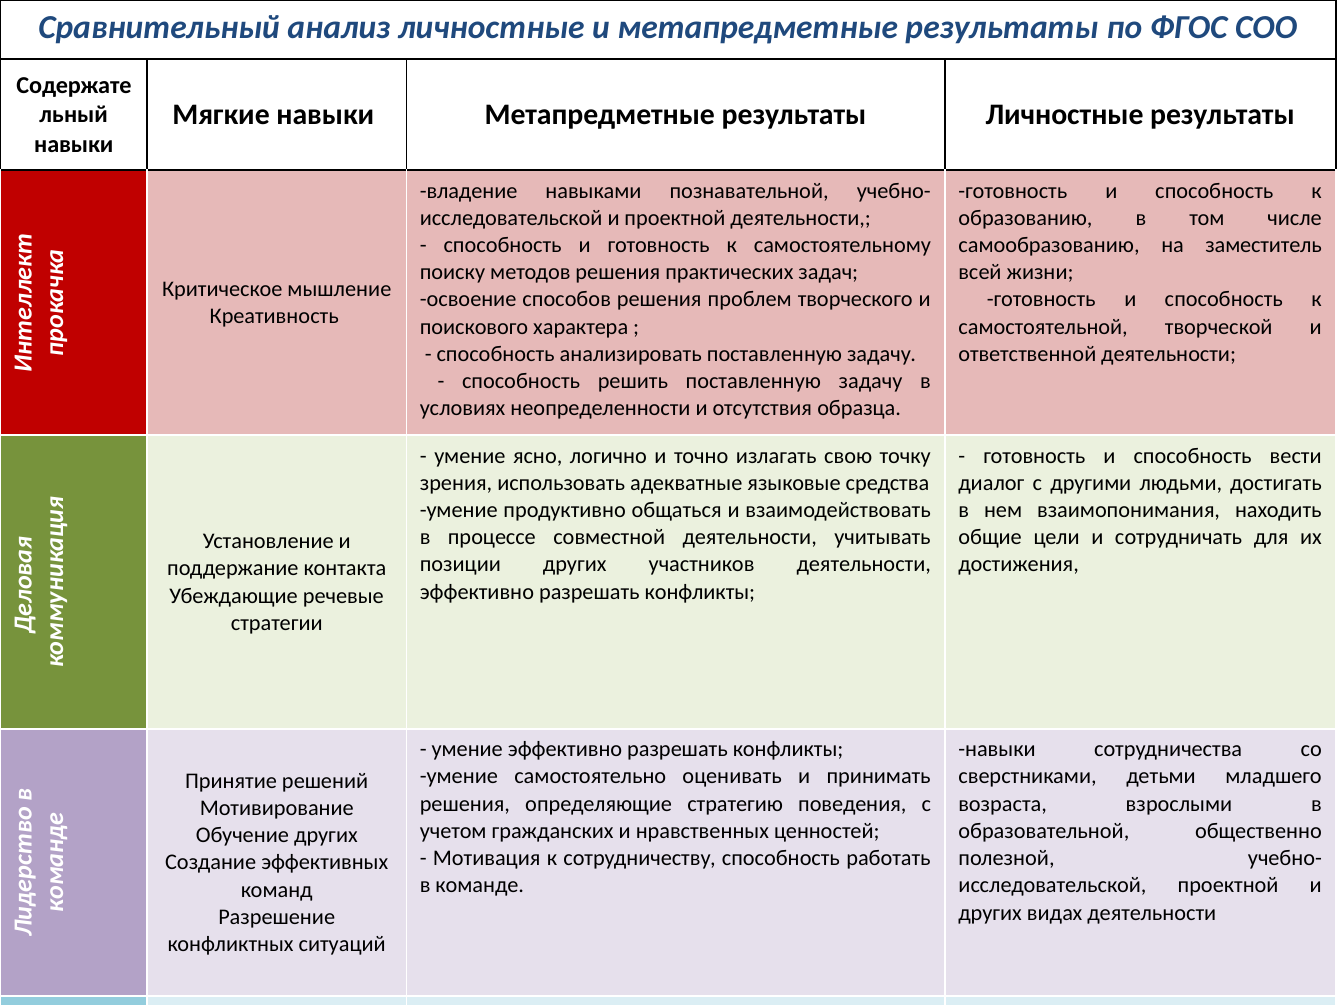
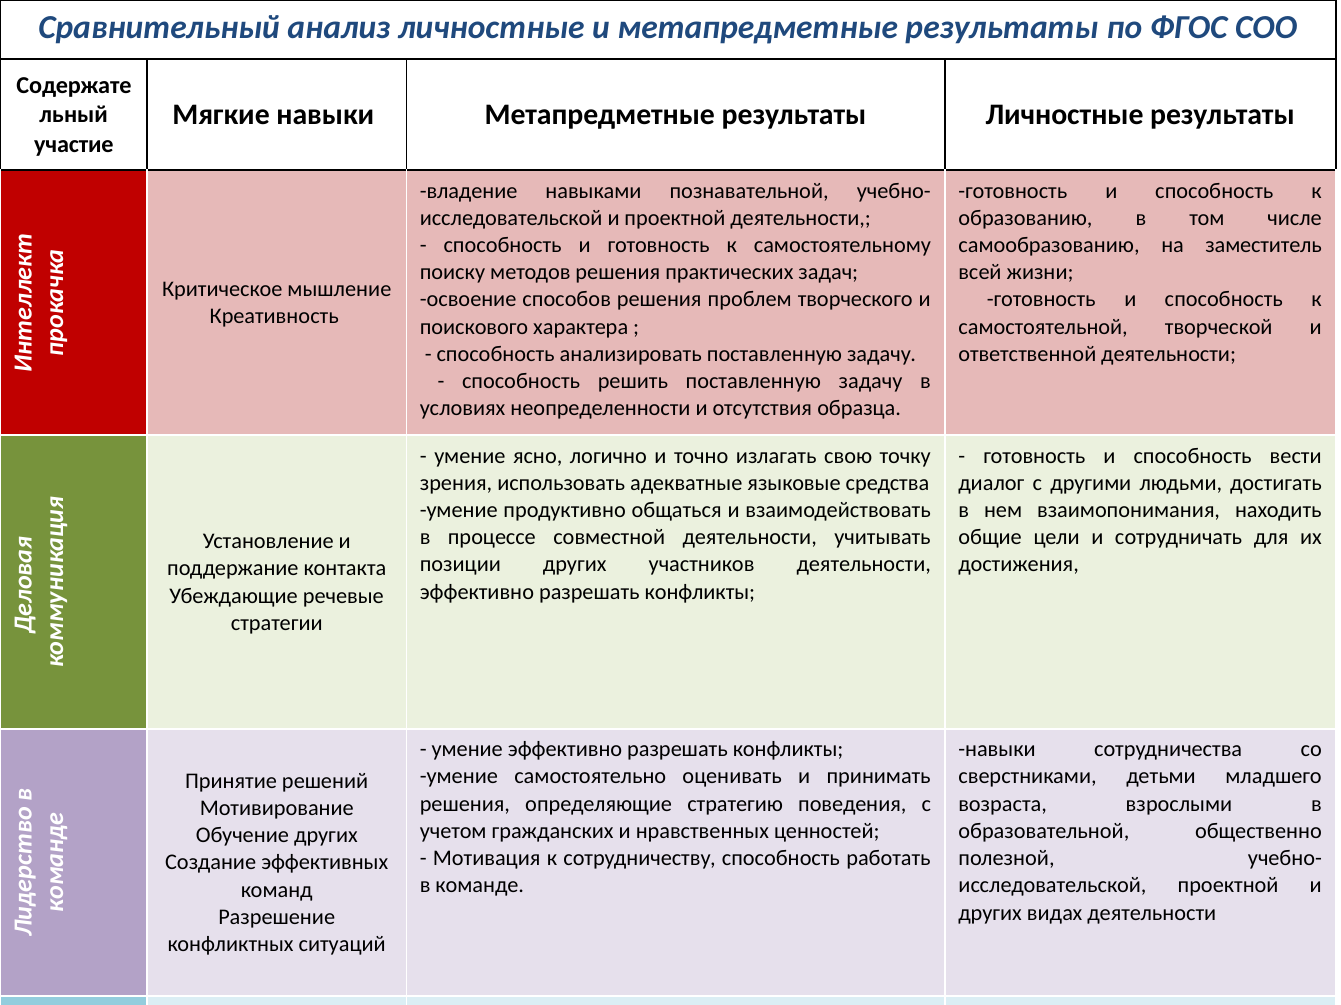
навыки: навыки -> участие (74, 145)
